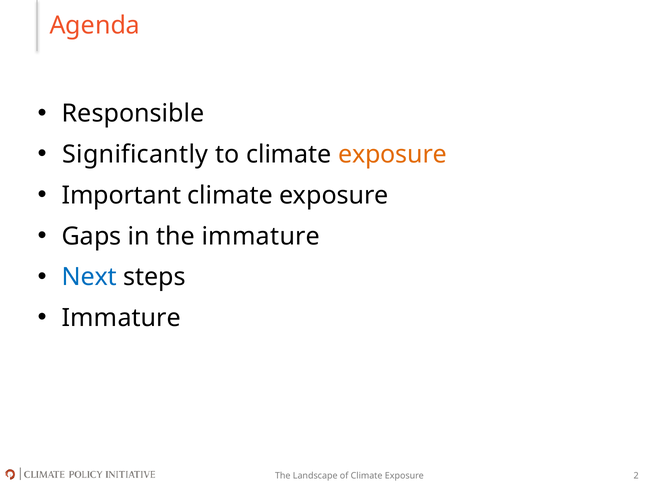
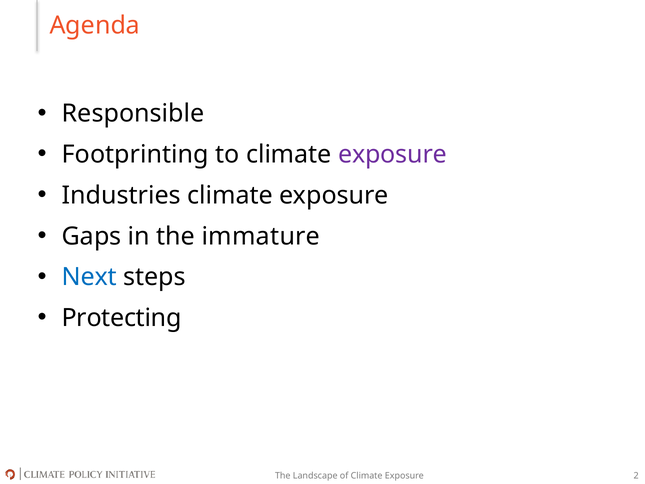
Significantly: Significantly -> Footprinting (135, 154)
exposure colour: orange -> purple (393, 154)
Important: Important -> Industries (121, 195)
Immature: Immature -> Protecting (122, 318)
